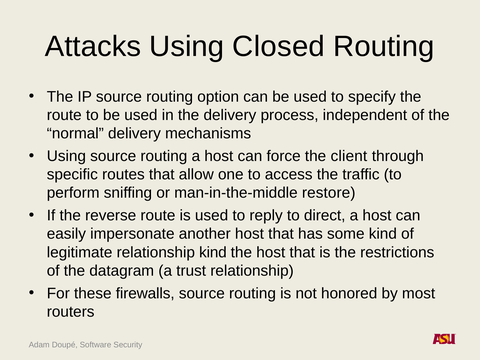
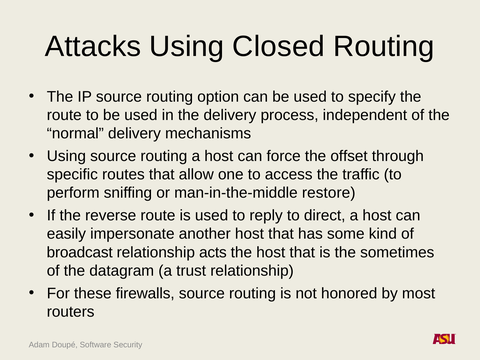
client: client -> offset (349, 156)
legitimate: legitimate -> broadcast (80, 252)
relationship kind: kind -> acts (213, 252)
restrictions: restrictions -> sometimes (397, 252)
